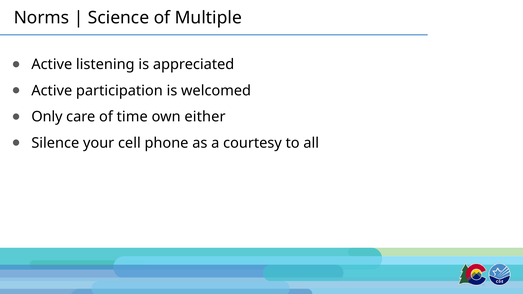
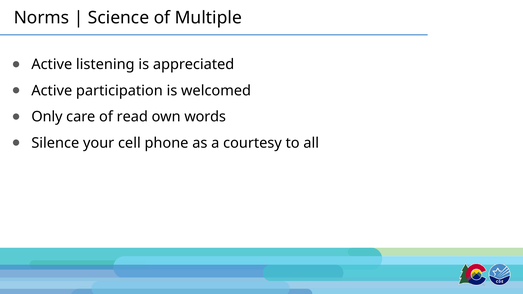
time: time -> read (132, 117)
either: either -> words (205, 117)
